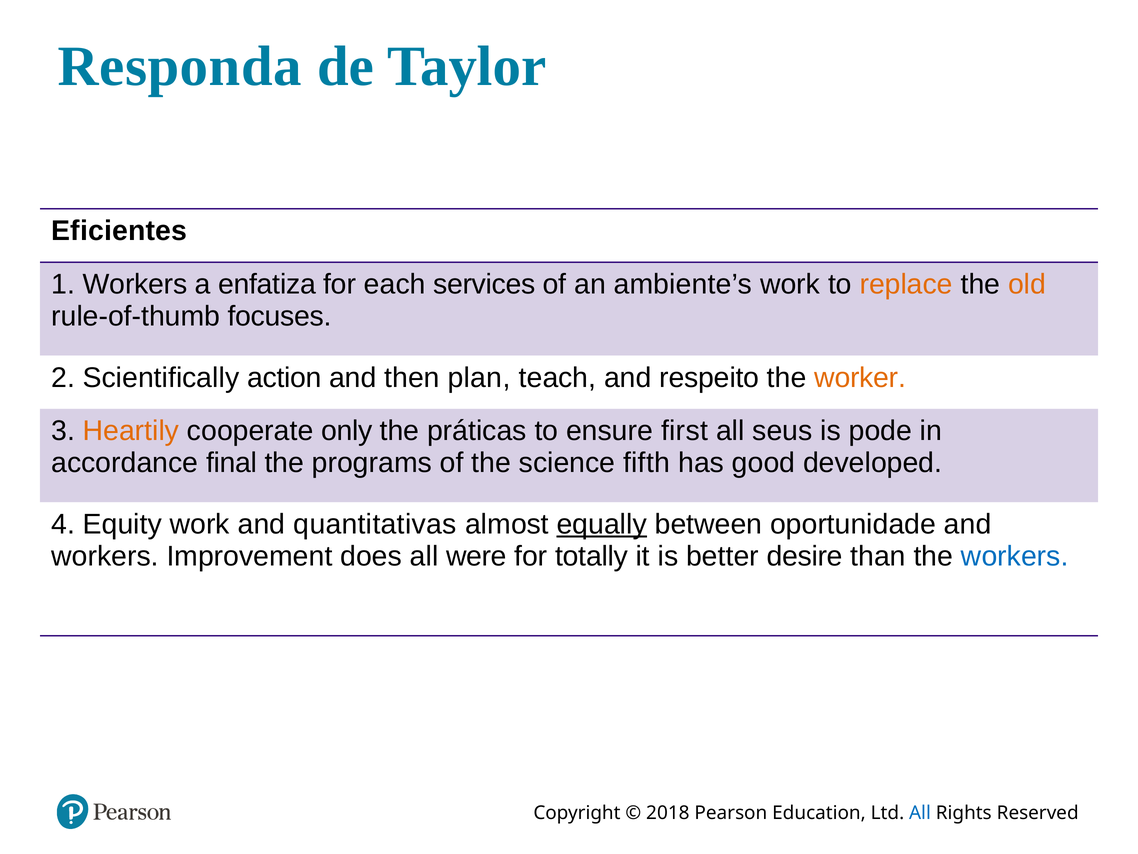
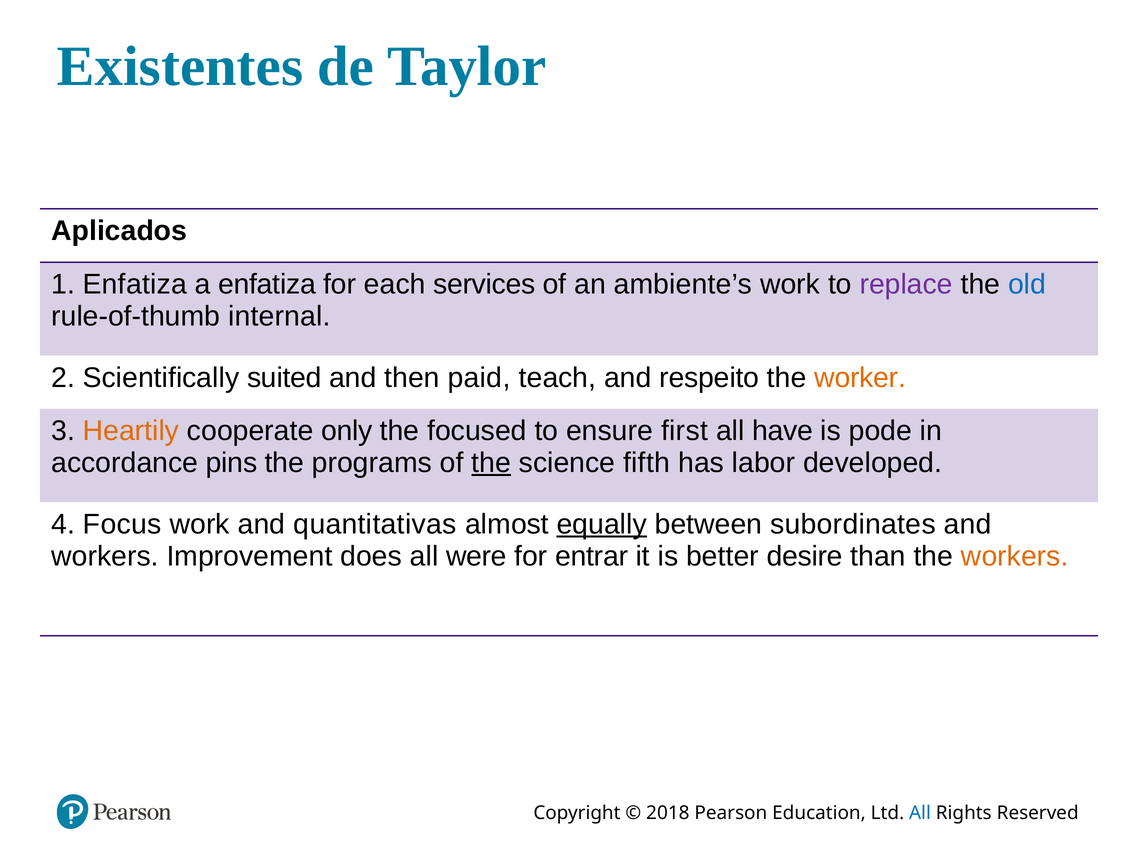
Responda: Responda -> Existentes (180, 67)
Eficientes: Eficientes -> Aplicados (119, 231)
1 Workers: Workers -> Enfatiza (135, 284)
replace colour: orange -> purple (906, 284)
old colour: orange -> blue (1027, 284)
focuses: focuses -> internal (279, 316)
action: action -> suited (284, 377)
plan: plan -> paid (479, 377)
práticas: práticas -> focused (477, 431)
seus: seus -> have (783, 431)
final: final -> pins (232, 463)
the underline: none -> present (491, 463)
good: good -> labor (764, 463)
Equity: Equity -> Focus (122, 524)
oportunidade: oportunidade -> subordinates (853, 524)
totally: totally -> entrar (592, 556)
workers colour: blue -> orange (1015, 556)
